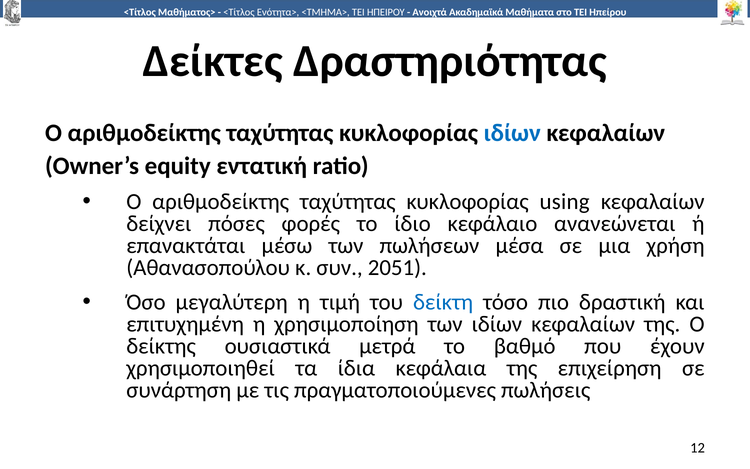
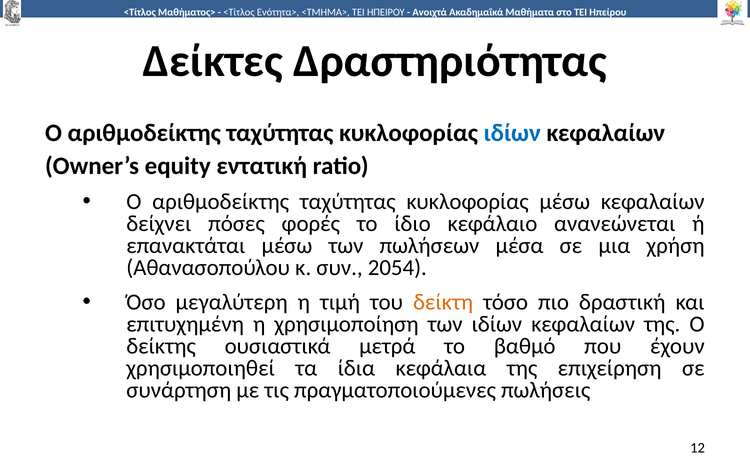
κυκλοφορίας using: using -> μέσω (565, 202)
2051: 2051 -> 2054 (397, 268)
δείκτη colour: blue -> orange (443, 302)
